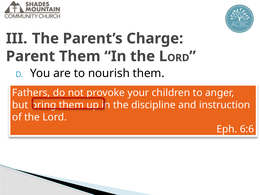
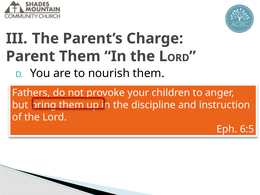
6:6: 6:6 -> 6:5 (247, 129)
